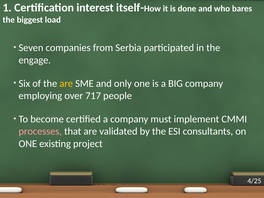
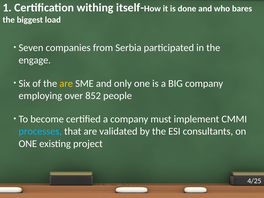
interest: interest -> withing (95, 8)
717: 717 -> 852 (93, 96)
processes colour: pink -> light blue (40, 131)
